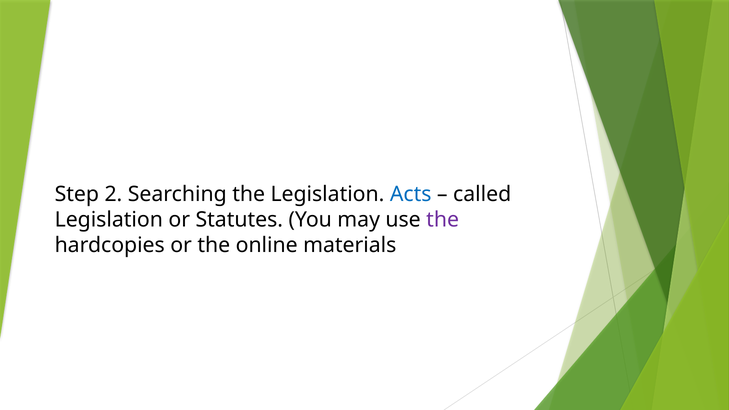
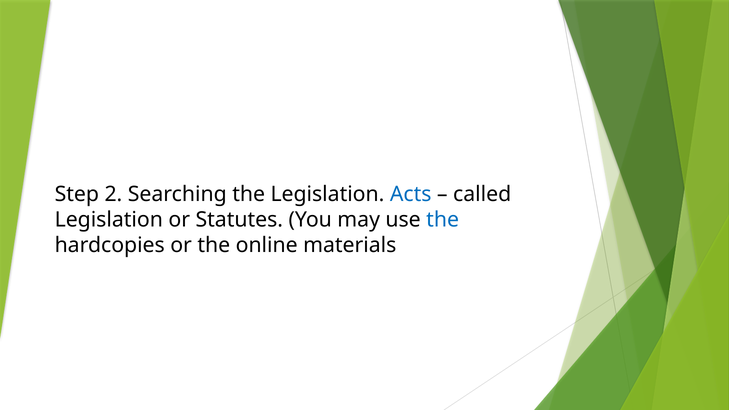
the colour: purple -> blue (443, 220)
